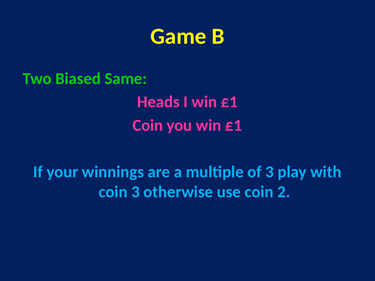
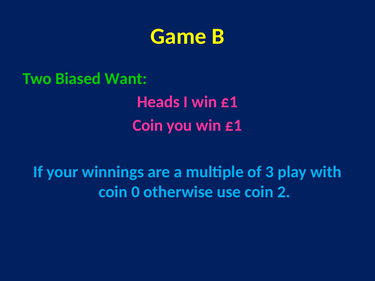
Same: Same -> Want (126, 79)
coin 3: 3 -> 0 (135, 192)
